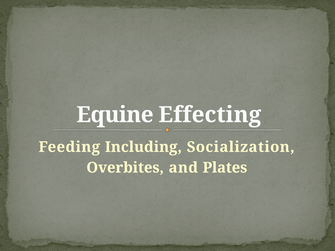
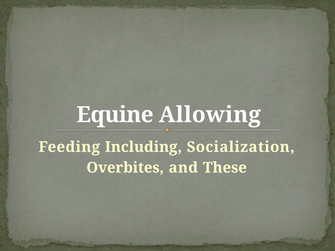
Effecting: Effecting -> Allowing (210, 115)
Plates: Plates -> These (225, 168)
